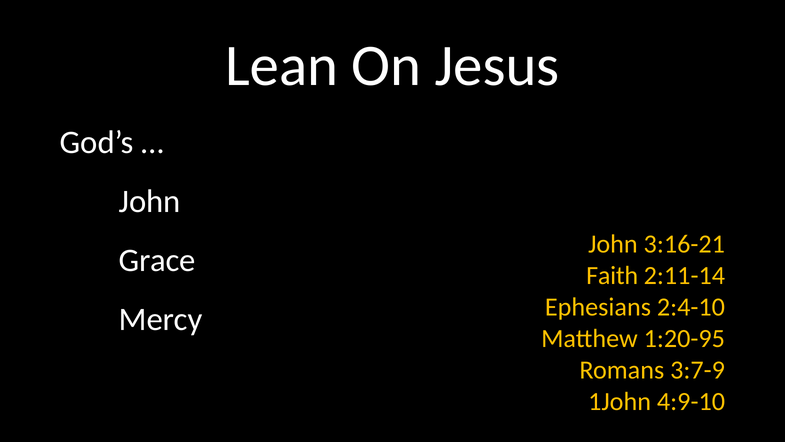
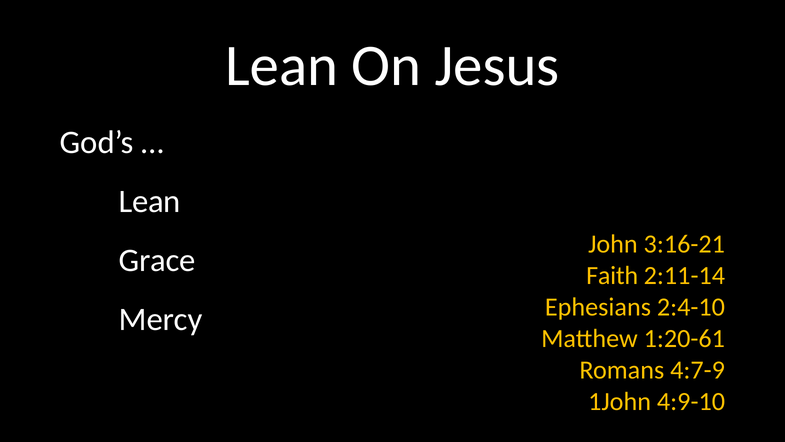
John: John -> Lean (150, 201)
1:20-95: 1:20-95 -> 1:20-61 (684, 338)
3:7-9: 3:7-9 -> 4:7-9 (698, 370)
